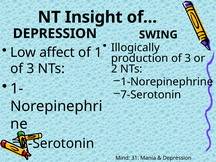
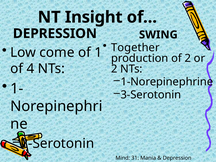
Illogically: Illogically -> Together (135, 48)
affect: affect -> come (57, 52)
production of 3: 3 -> 2 (188, 58)
3: 3 -> 4 (30, 69)
7-Serotonin: 7-Serotonin -> 3-Serotonin (151, 95)
